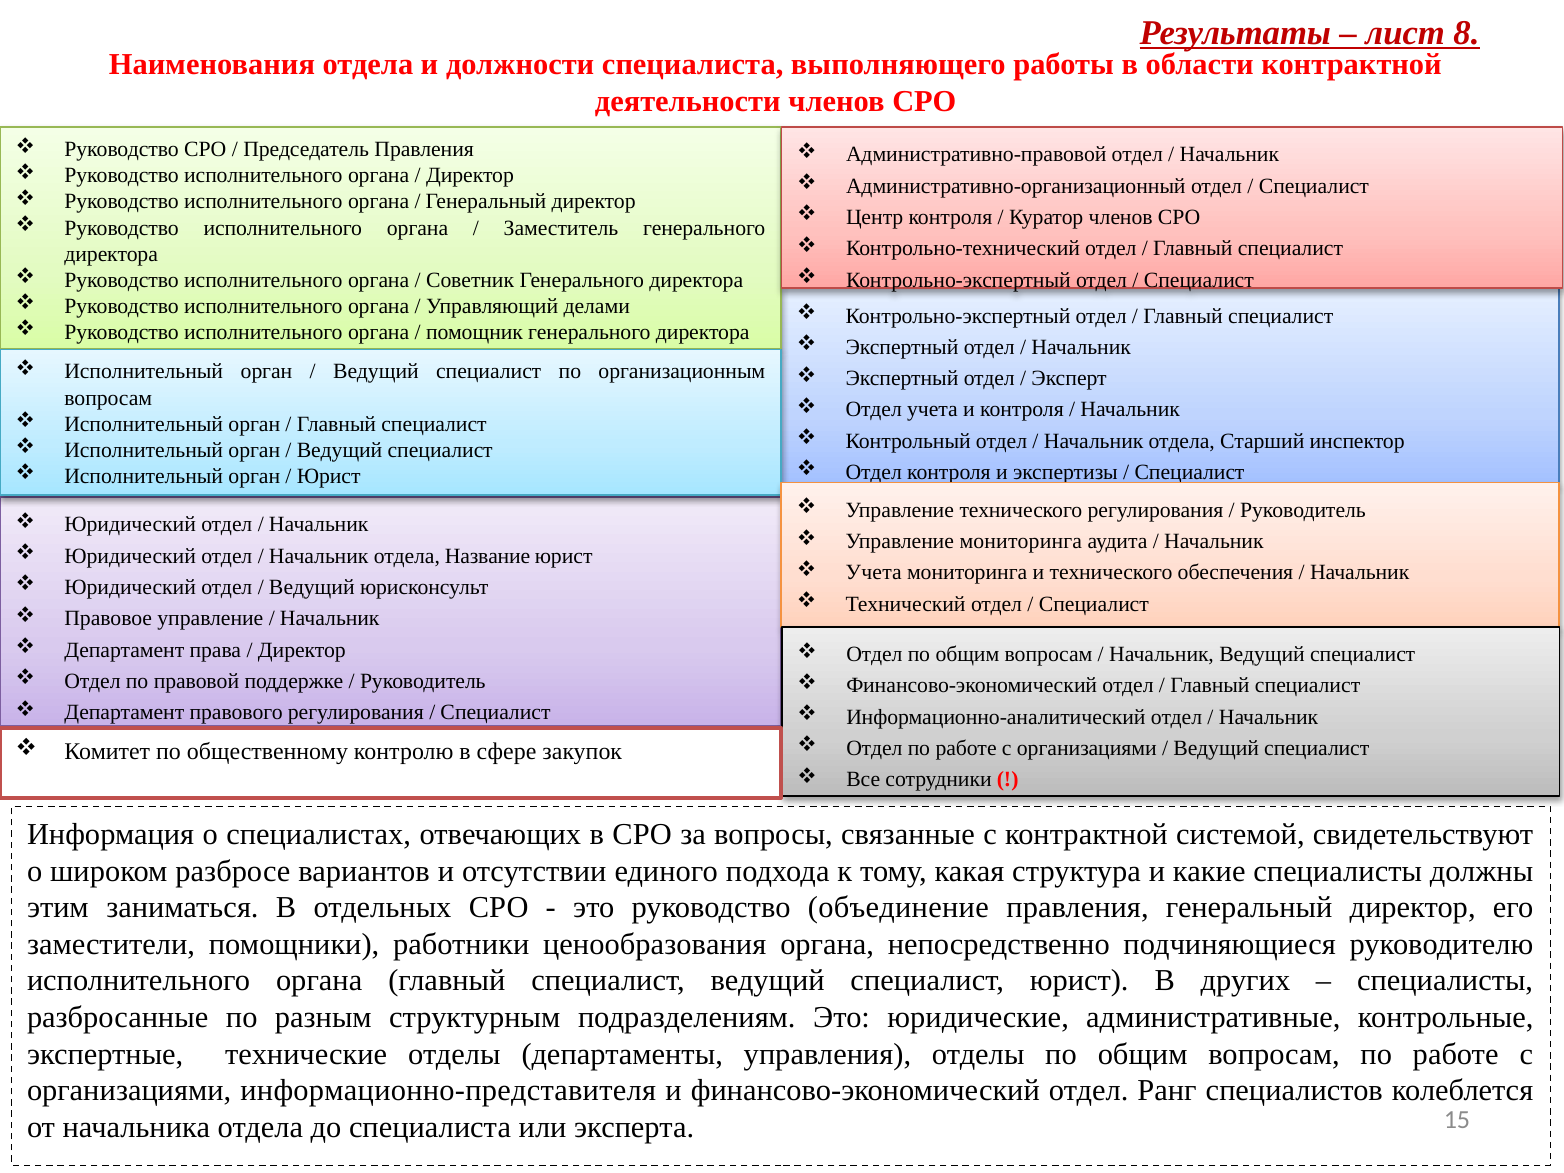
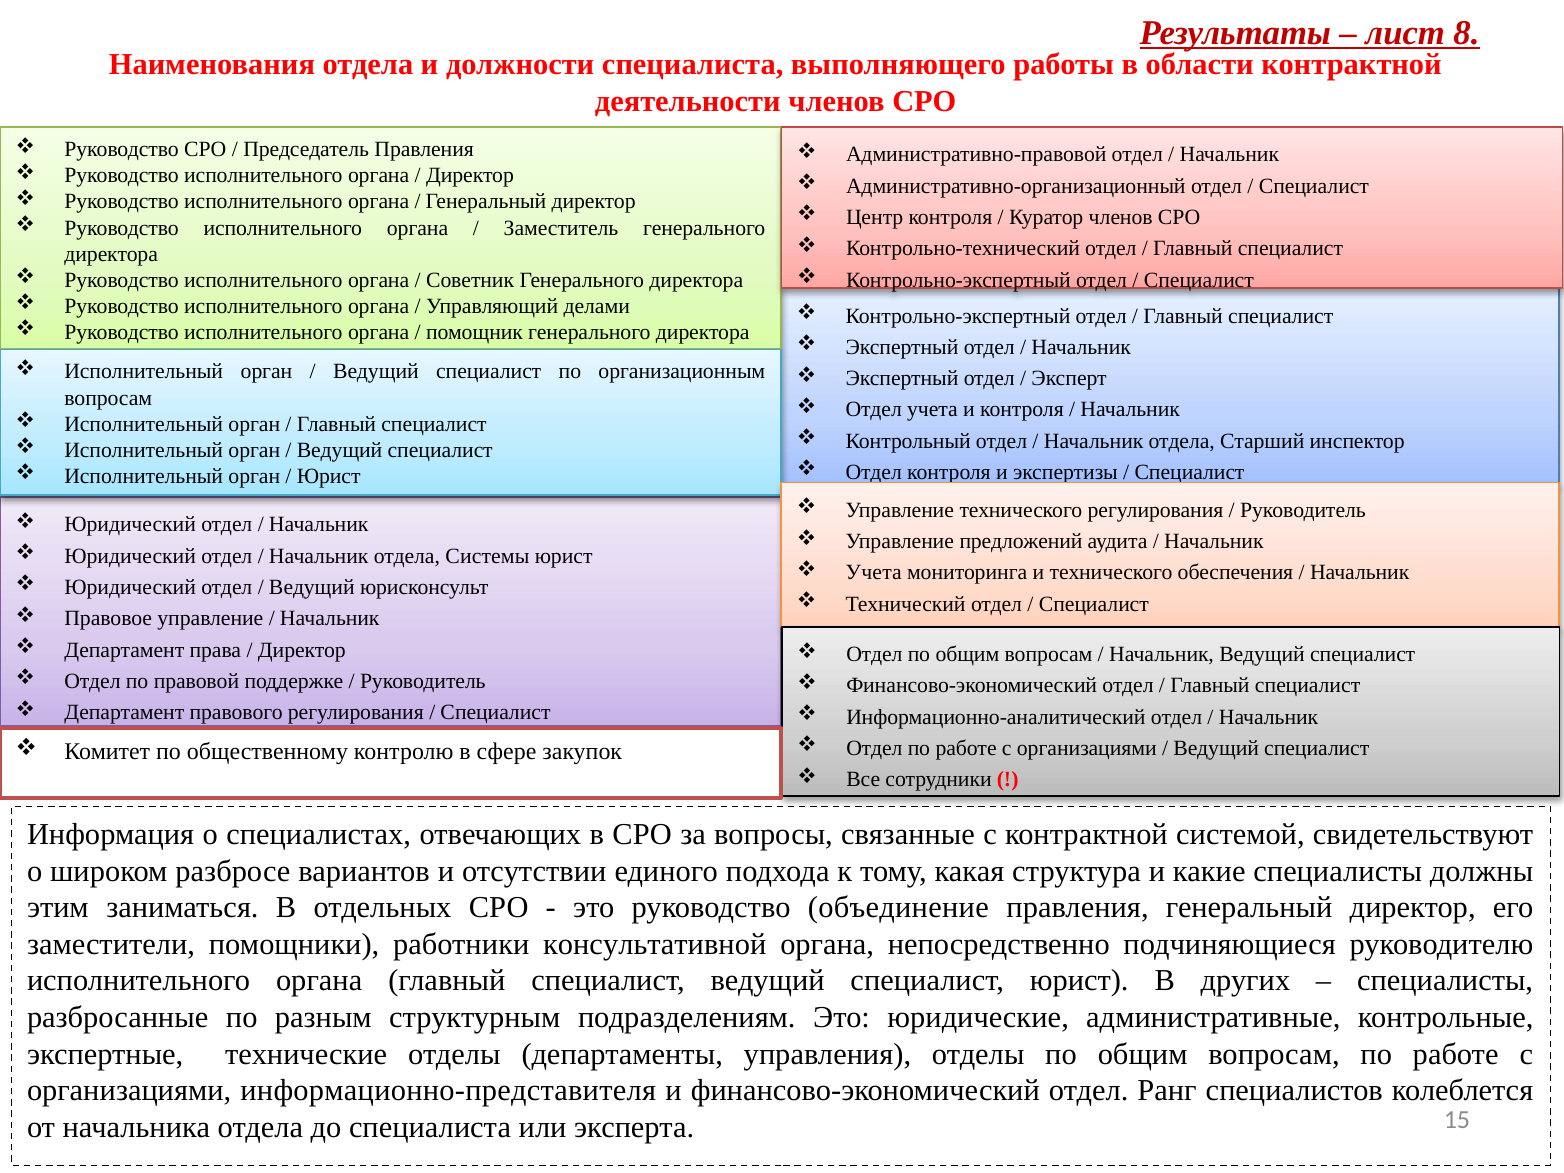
Управление мониторинга: мониторинга -> предложений (1021, 541)
Название: Название -> Системы (487, 556)
ценообразования: ценообразования -> консультативной (655, 944)
